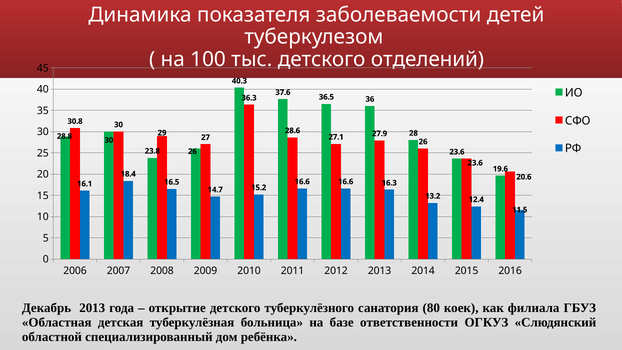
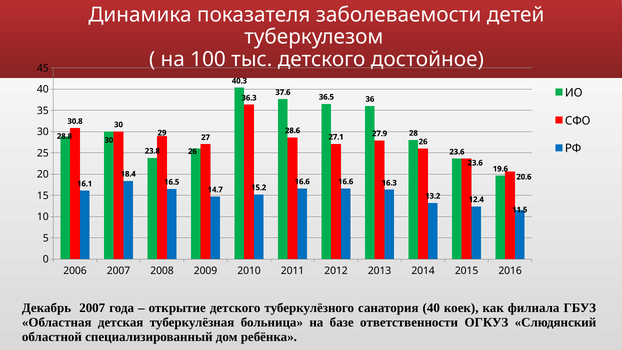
отделений: отделений -> достойное (427, 59)
Декабрь 2013: 2013 -> 2007 (92, 308)
санатория 80: 80 -> 40 (431, 308)
